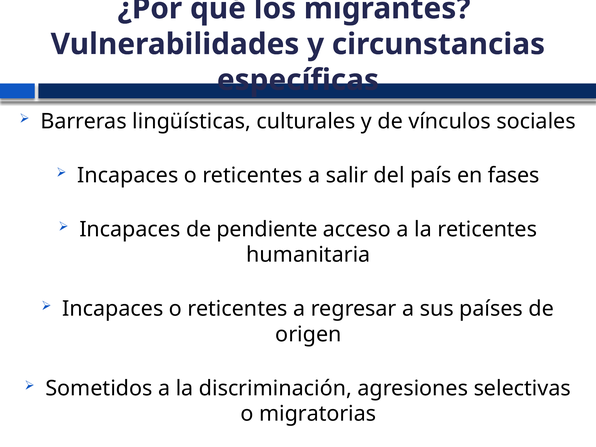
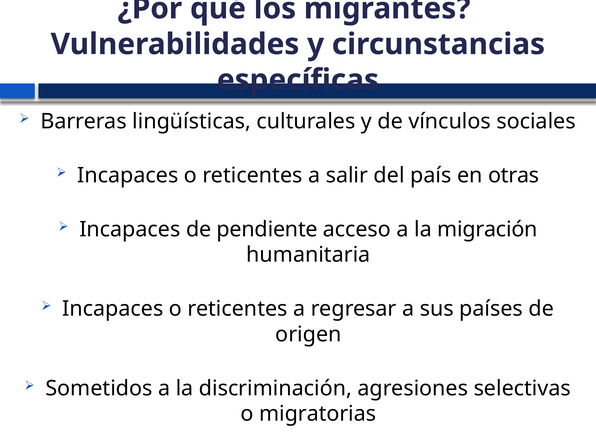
fases: fases -> otras (514, 175)
la reticentes: reticentes -> migración (487, 229)
